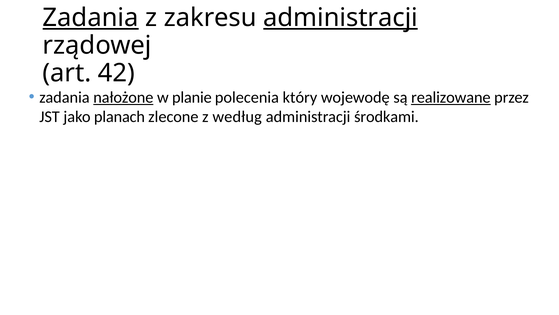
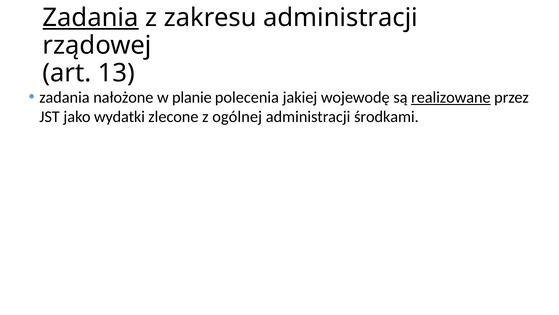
administracji underline: present -> none (341, 18)
42: 42 -> 13 (116, 73)
nałożone underline: present -> none (123, 97)
który: który -> jakiej (300, 97)
planach: planach -> wydatki (119, 117)
według: według -> ogólnej (237, 117)
